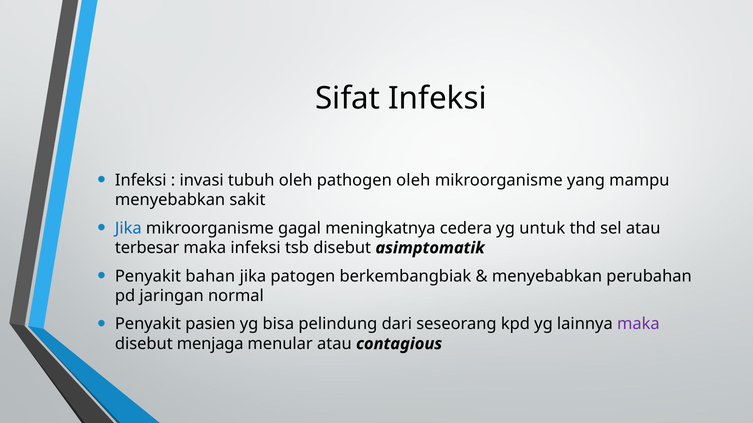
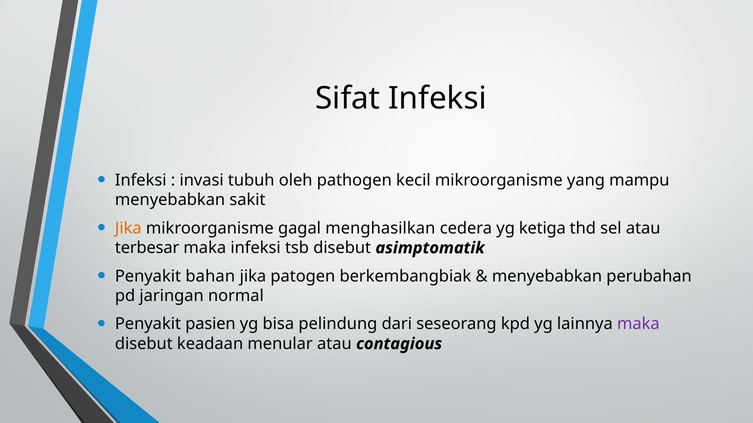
pathogen oleh: oleh -> kecil (413, 180)
Jika colour: blue -> orange (128, 228)
meningkatnya: meningkatnya -> menghasilkan (380, 228)
untuk: untuk -> ketiga (542, 228)
menjaga: menjaga -> keadaan (210, 344)
